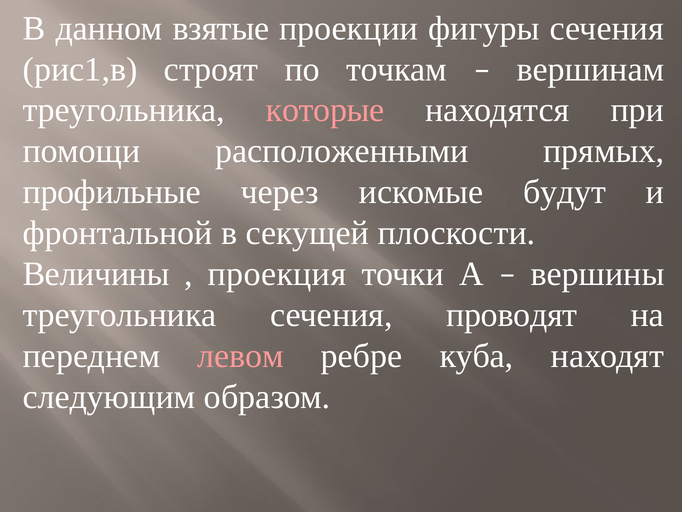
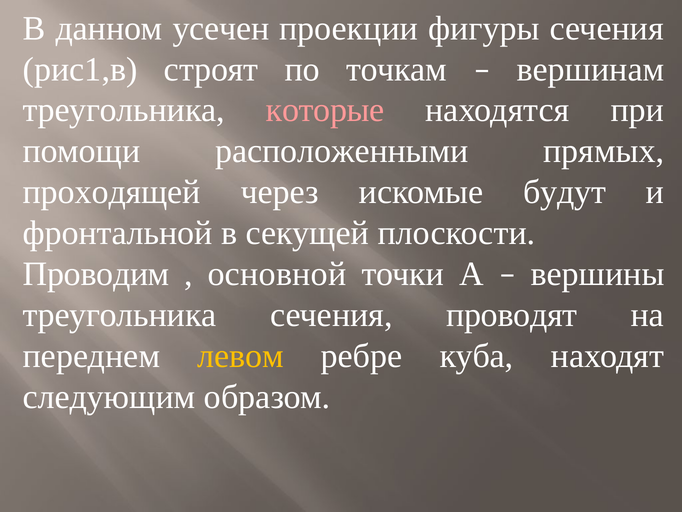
взятые: взятые -> усечен (221, 28)
профильные: профильные -> проходящей (112, 192)
Величины: Величины -> Проводим (96, 274)
проекция: проекция -> основной (277, 274)
левом colour: pink -> yellow (241, 356)
